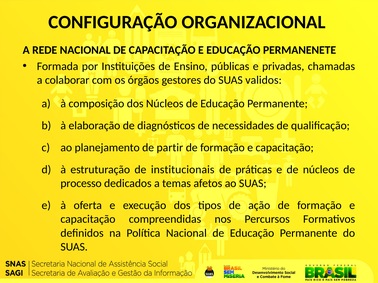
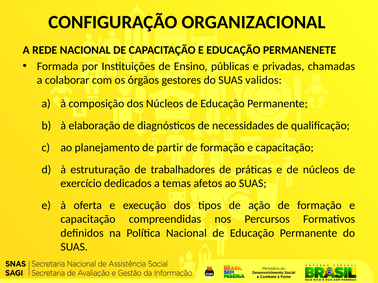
institucionais: institucionais -> trabalhadores (183, 170)
processo: processo -> exercício (81, 184)
